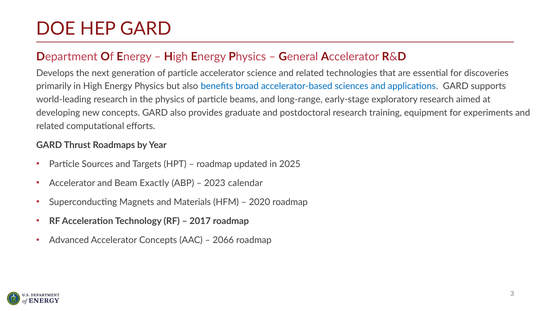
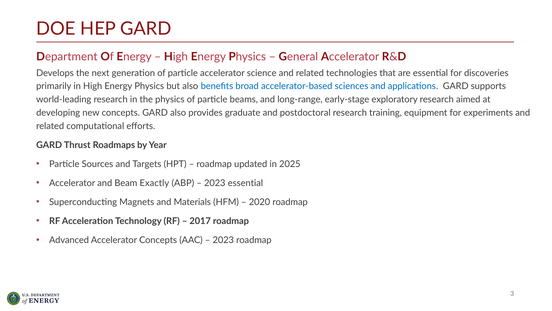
2023 calendar: calendar -> essential (245, 183)
2066: 2066 -> 2023 (223, 240)
